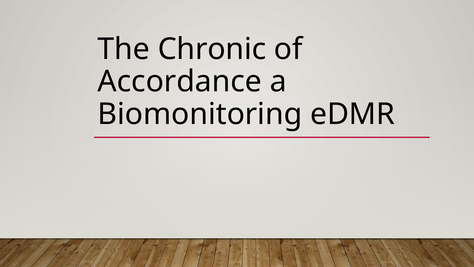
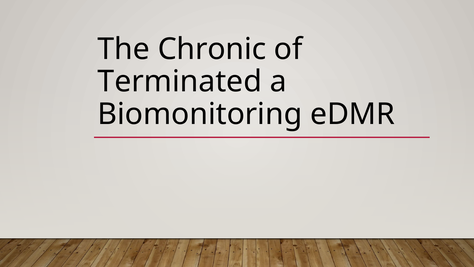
Accordance: Accordance -> Terminated (180, 82)
